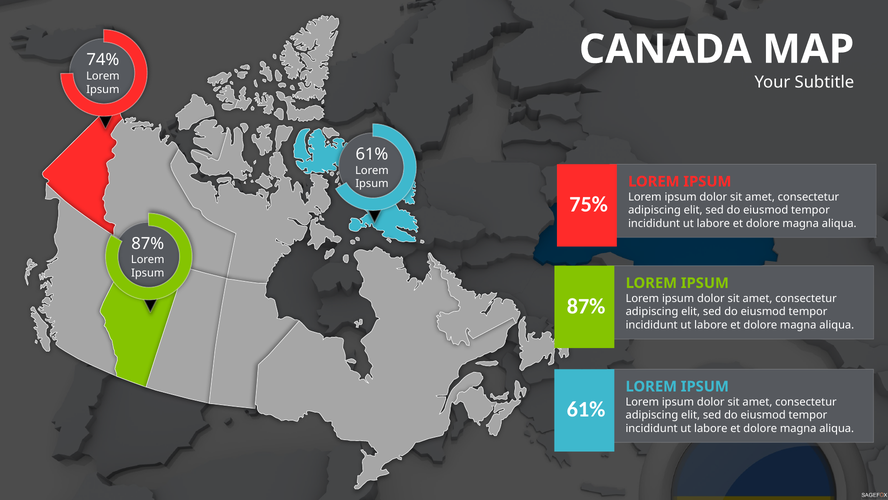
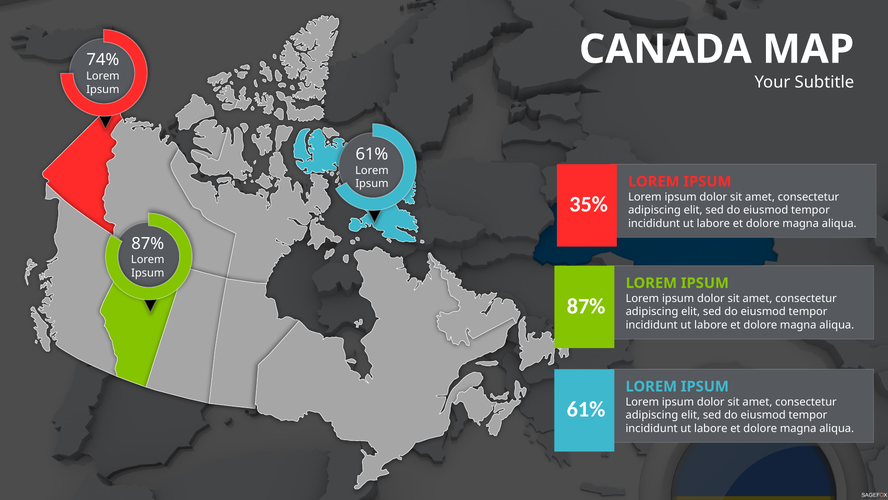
75%: 75% -> 35% (589, 204)
